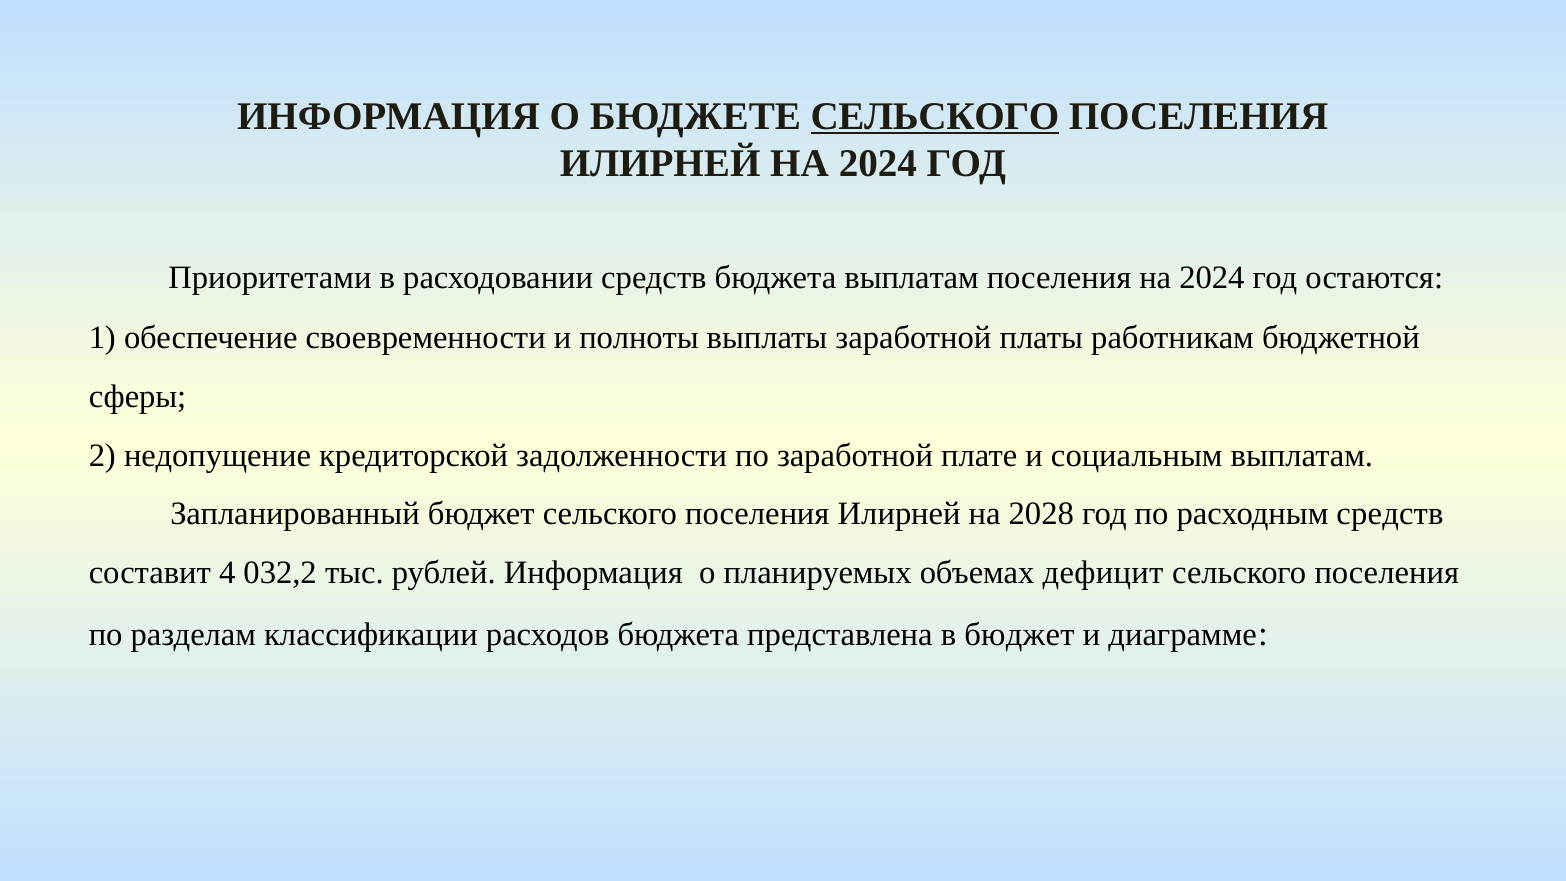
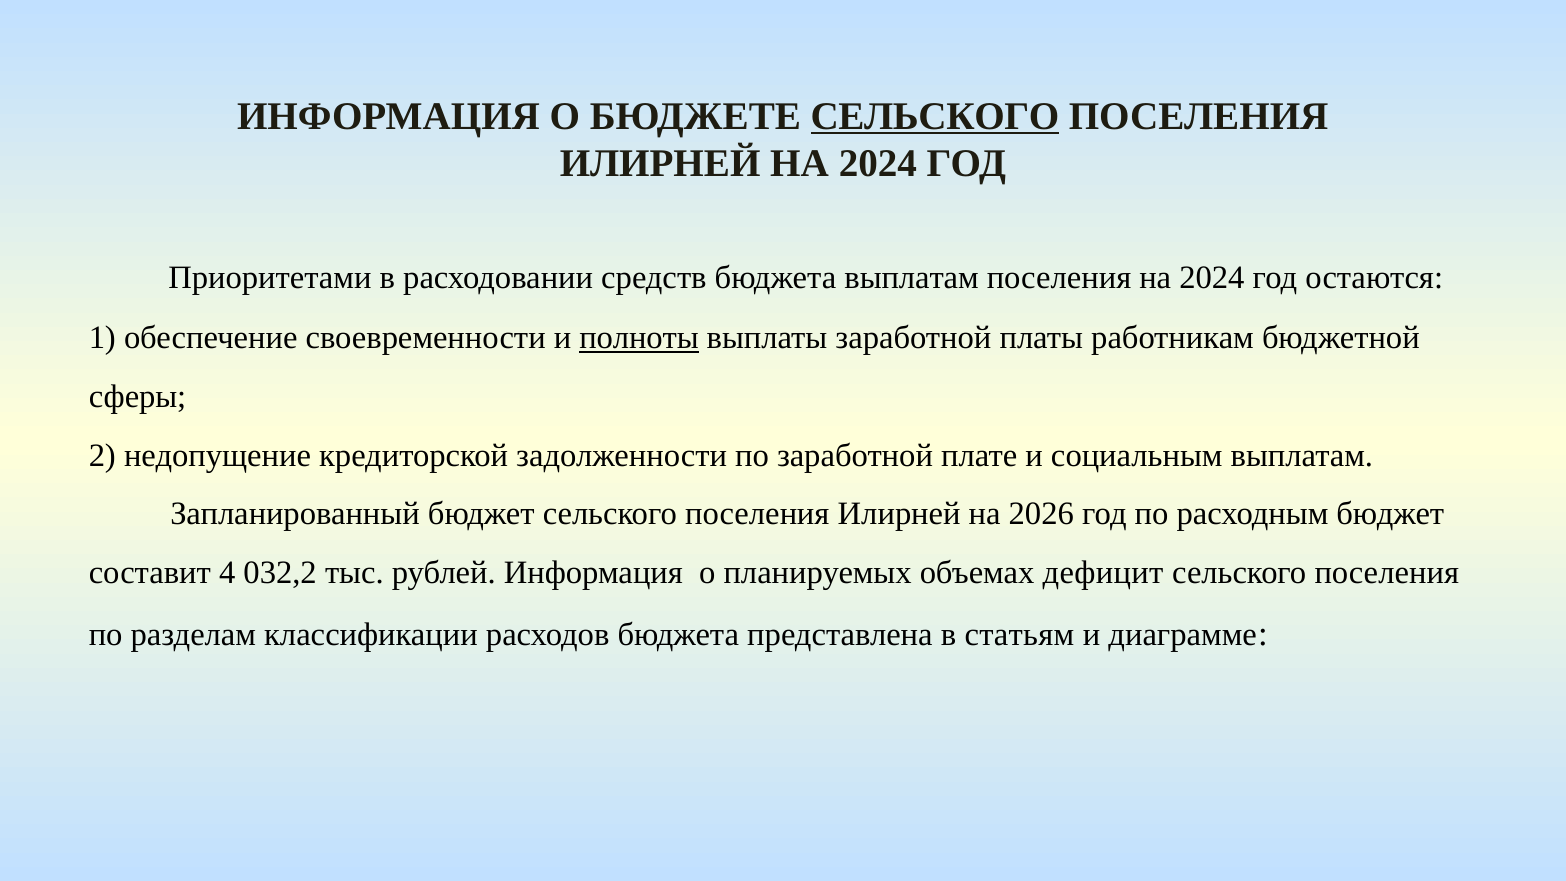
полноты underline: none -> present (639, 338)
2028: 2028 -> 2026 (1041, 514)
расходным средств: средств -> бюджет (1390, 514)
в бюджет: бюджет -> статьям (1019, 635)
